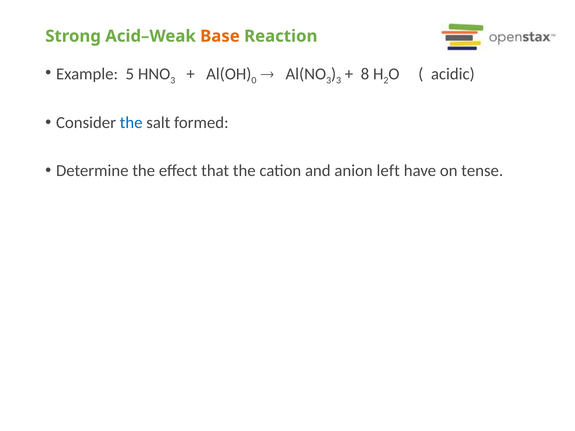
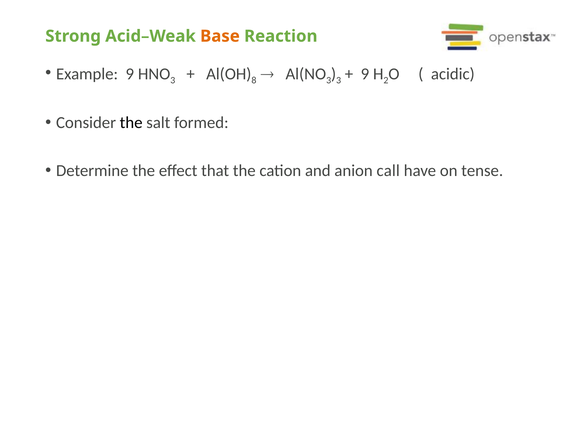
Example 5: 5 -> 9 (130, 74)
0: 0 -> 8 (254, 80)
8: 8 -> 9 (365, 74)
the colour: blue -> black (131, 123)
left: left -> call (388, 171)
